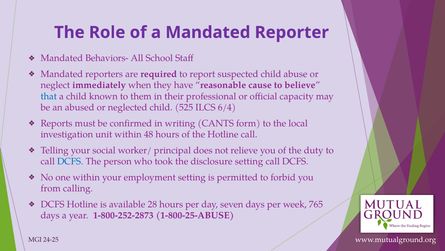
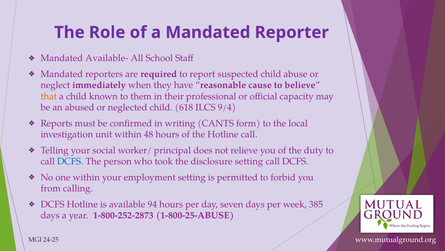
Behaviors-: Behaviors- -> Available- (107, 58)
that colour: blue -> orange (49, 96)
525: 525 -> 618 (184, 107)
6/4: 6/4 -> 9/4 (227, 107)
28: 28 -> 94 (152, 204)
765: 765 -> 385 (316, 204)
